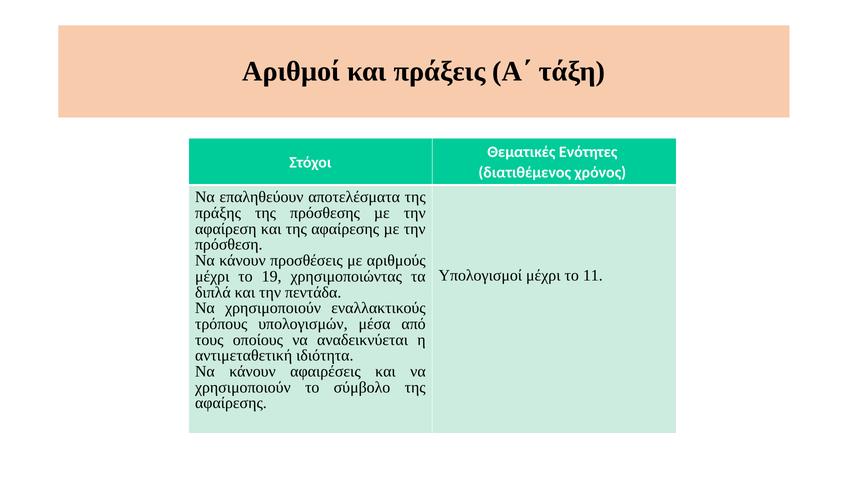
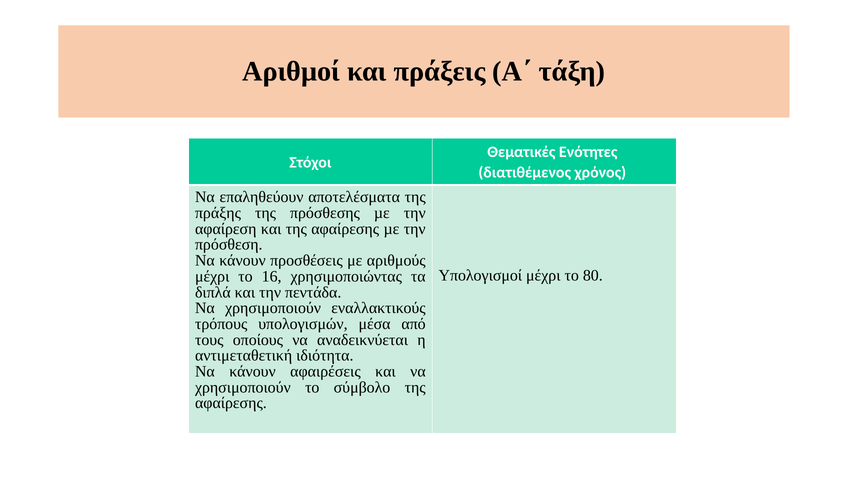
11: 11 -> 80 (593, 276)
19: 19 -> 16 (272, 276)
